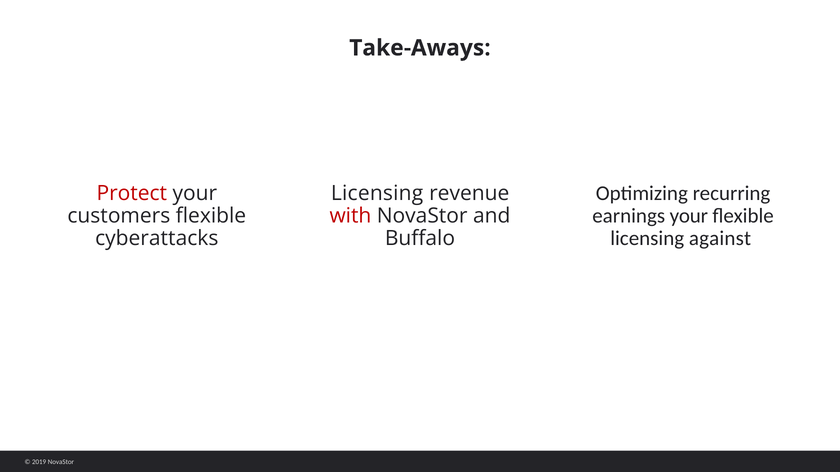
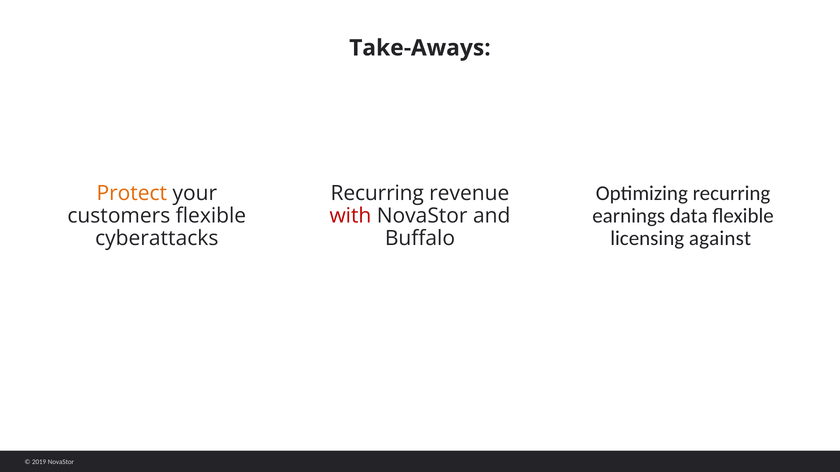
Protect colour: red -> orange (132, 193)
Licensing: Licensing -> Recurring (377, 193)
earnings your: your -> data (689, 216)
